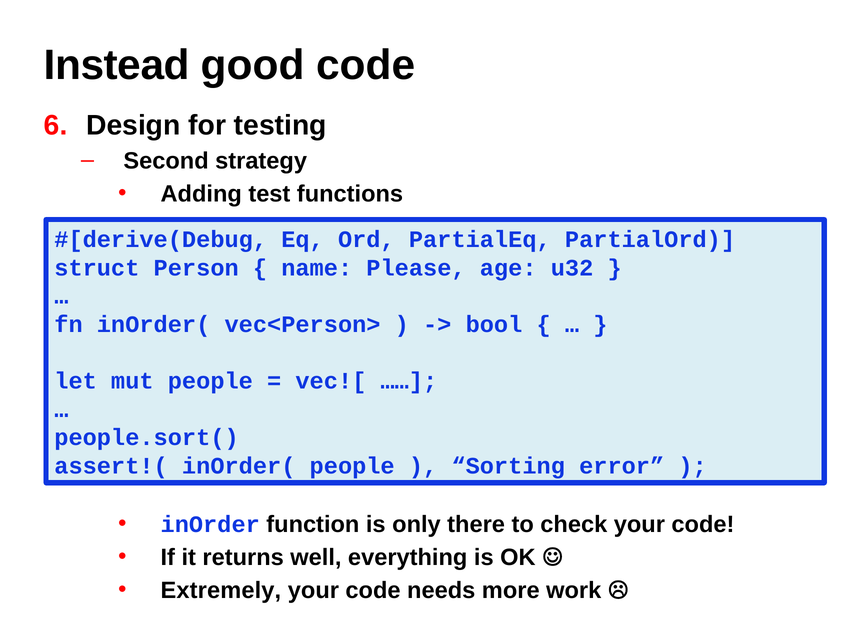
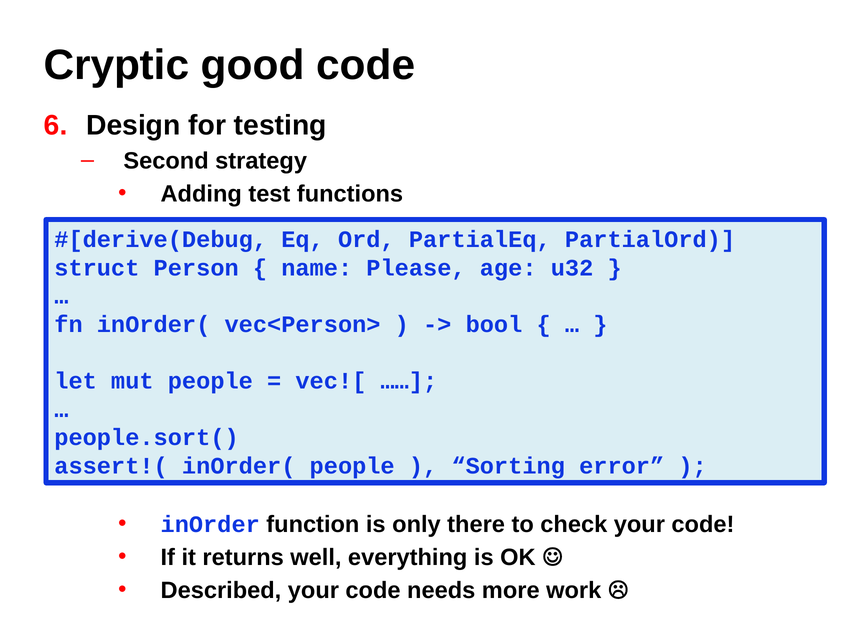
Instead: Instead -> Cryptic (117, 65)
Extremely: Extremely -> Described (221, 590)
